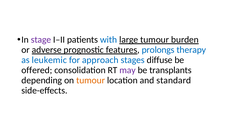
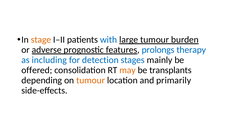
stage colour: purple -> orange (41, 40)
leukemic: leukemic -> including (49, 60)
approach: approach -> detection (100, 60)
diffuse: diffuse -> mainly (160, 60)
may colour: purple -> orange (128, 70)
standard: standard -> primarily (174, 80)
